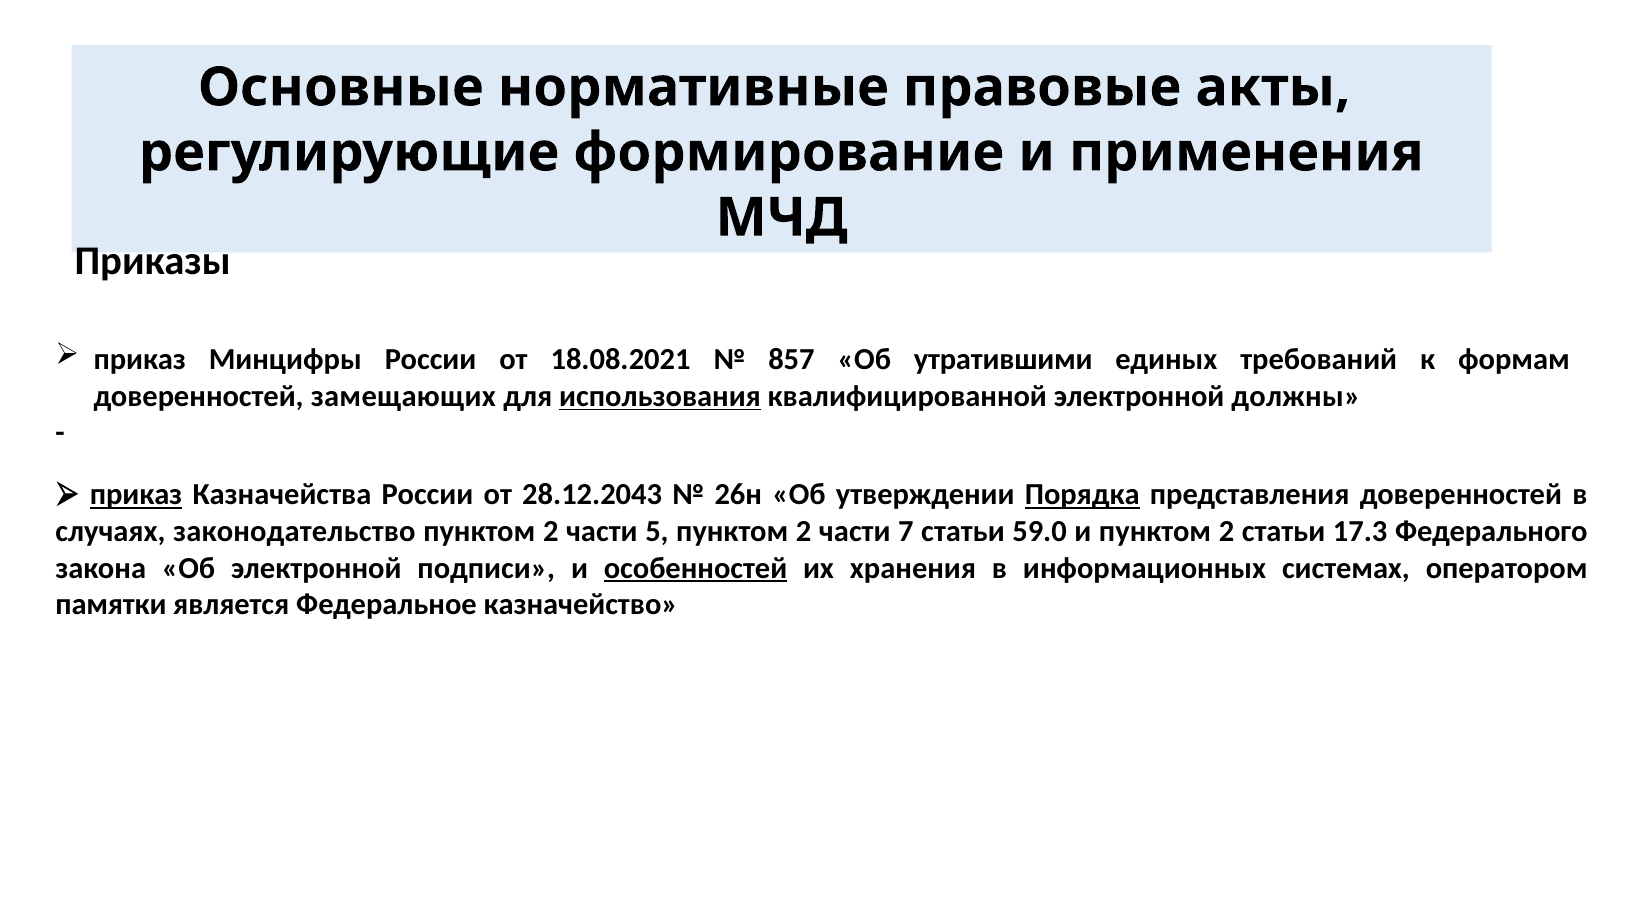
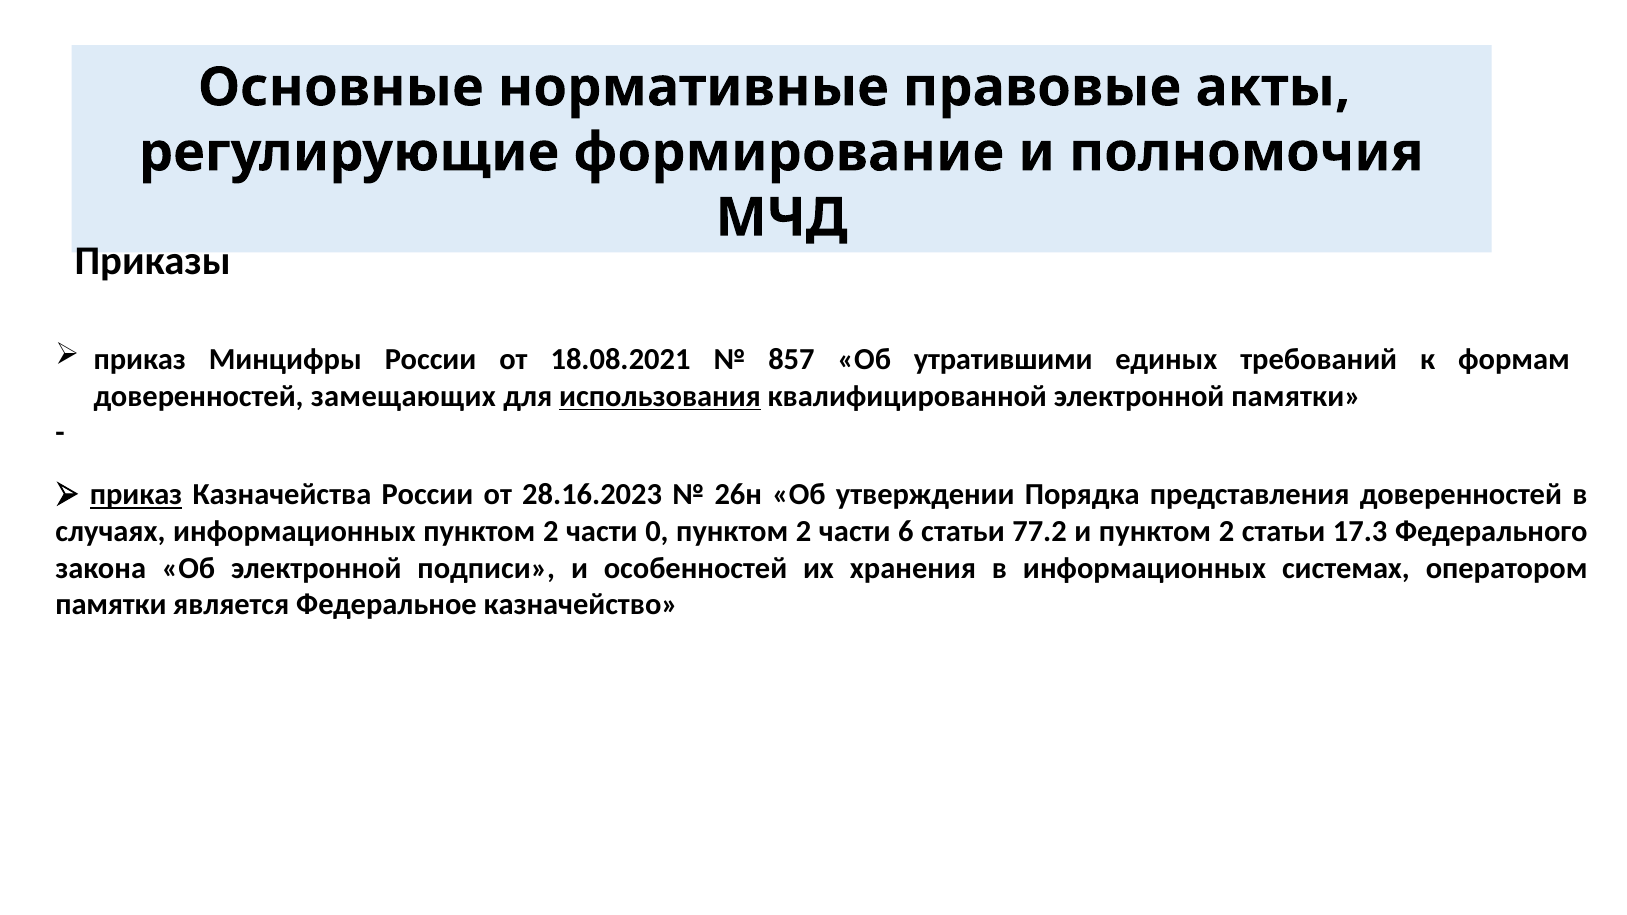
применения: применения -> полномочия (1246, 153)
электронной должны: должны -> памятки (1296, 396)
28.12.2043: 28.12.2043 -> 28.16.2023 (592, 495)
Порядка underline: present -> none (1082, 495)
случаях законодательство: законодательство -> информационных (294, 531)
5: 5 -> 0 (657, 531)
7: 7 -> 6 (906, 531)
59.0: 59.0 -> 77.2 (1040, 531)
особенностей underline: present -> none (696, 568)
